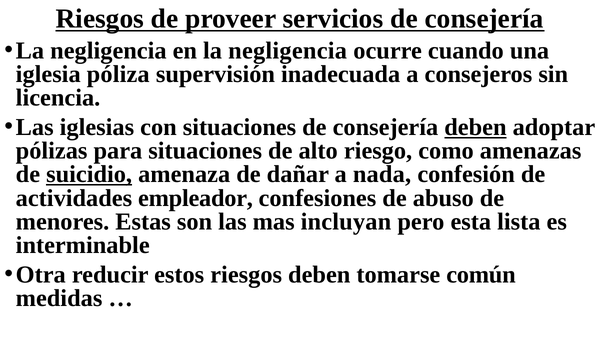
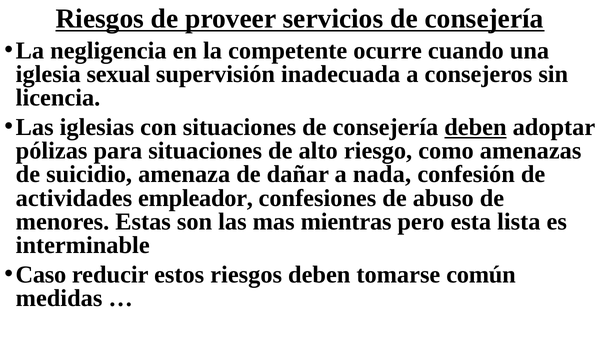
en la negligencia: negligencia -> competente (288, 51)
póliza: póliza -> sexual (118, 74)
suicidio underline: present -> none (89, 175)
incluyan: incluyan -> mientras (346, 222)
Otra: Otra -> Caso (41, 275)
